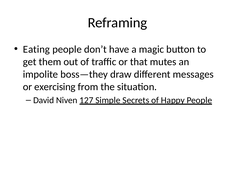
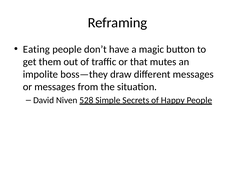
or exercising: exercising -> messages (55, 87)
127: 127 -> 528 (86, 100)
